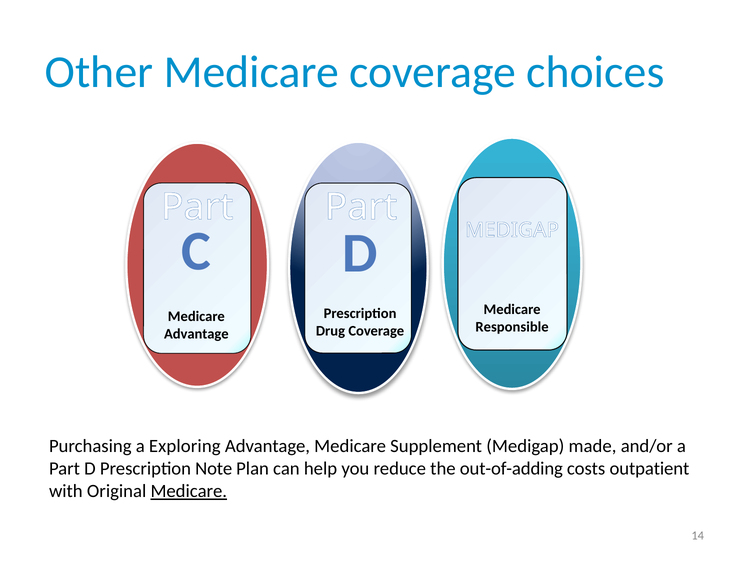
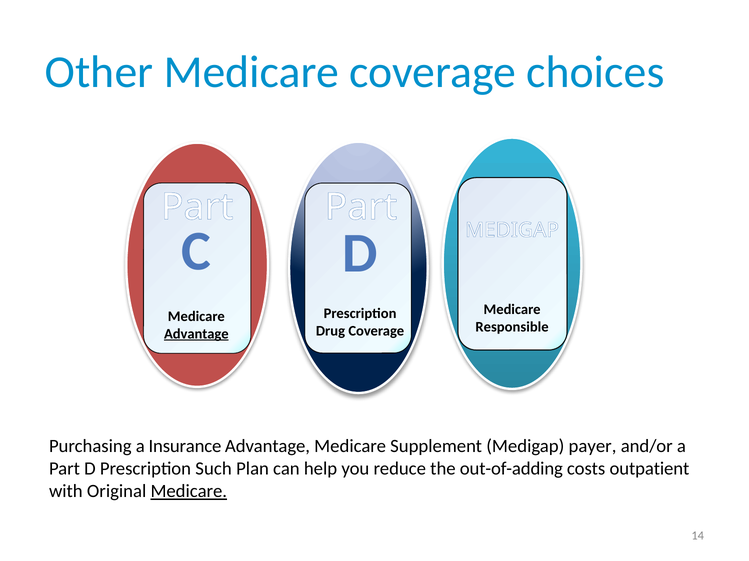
Advantage underline: none -> present (196, 334)
Exploring: Exploring -> Insurance (185, 447)
made: made -> payer (592, 447)
Note: Note -> Such (214, 469)
